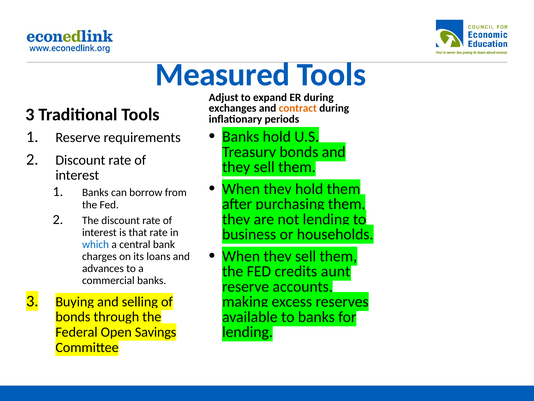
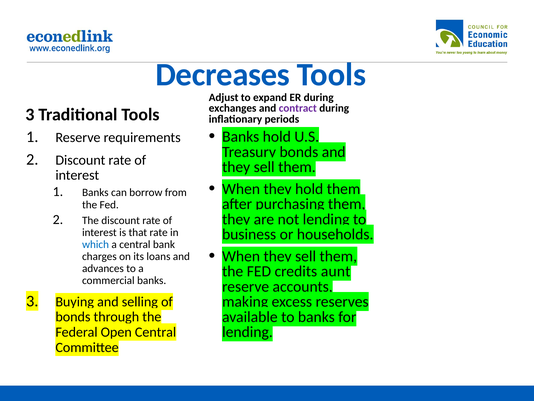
Measured: Measured -> Decreases (223, 75)
contract colour: orange -> purple (298, 108)
Open Savings: Savings -> Central (156, 332)
